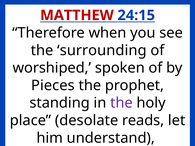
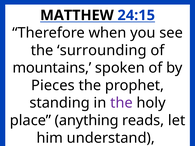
MATTHEW colour: red -> black (77, 15)
worshiped: worshiped -> mountains (52, 68)
desolate: desolate -> anything (87, 121)
